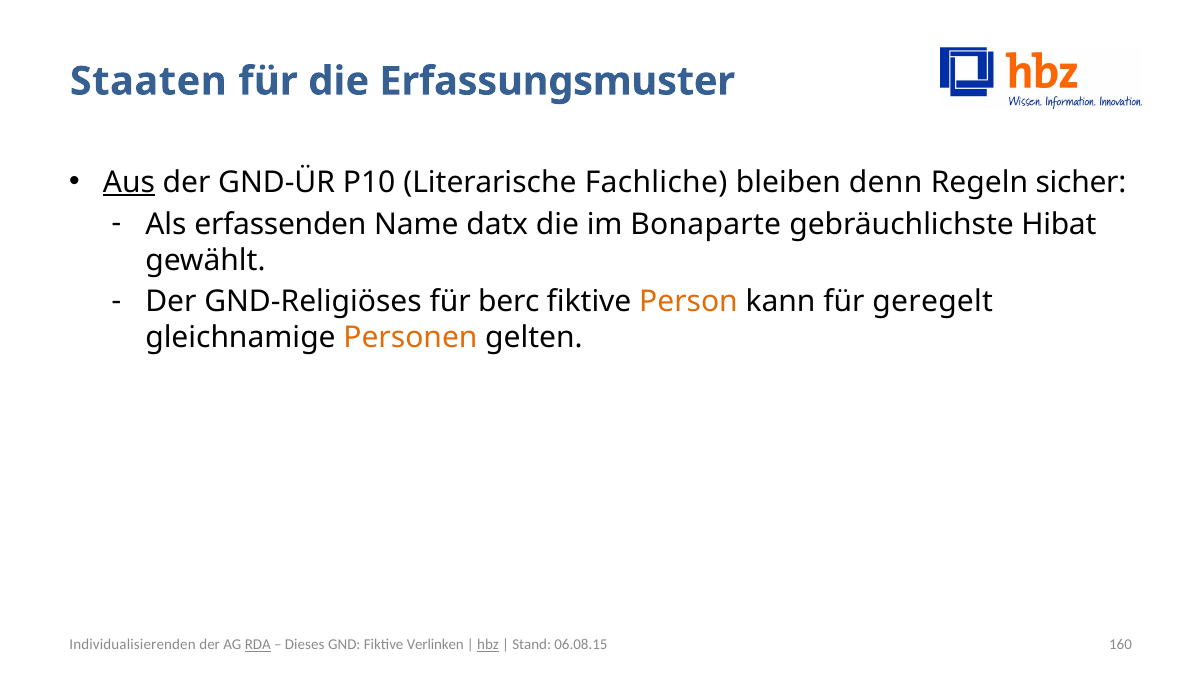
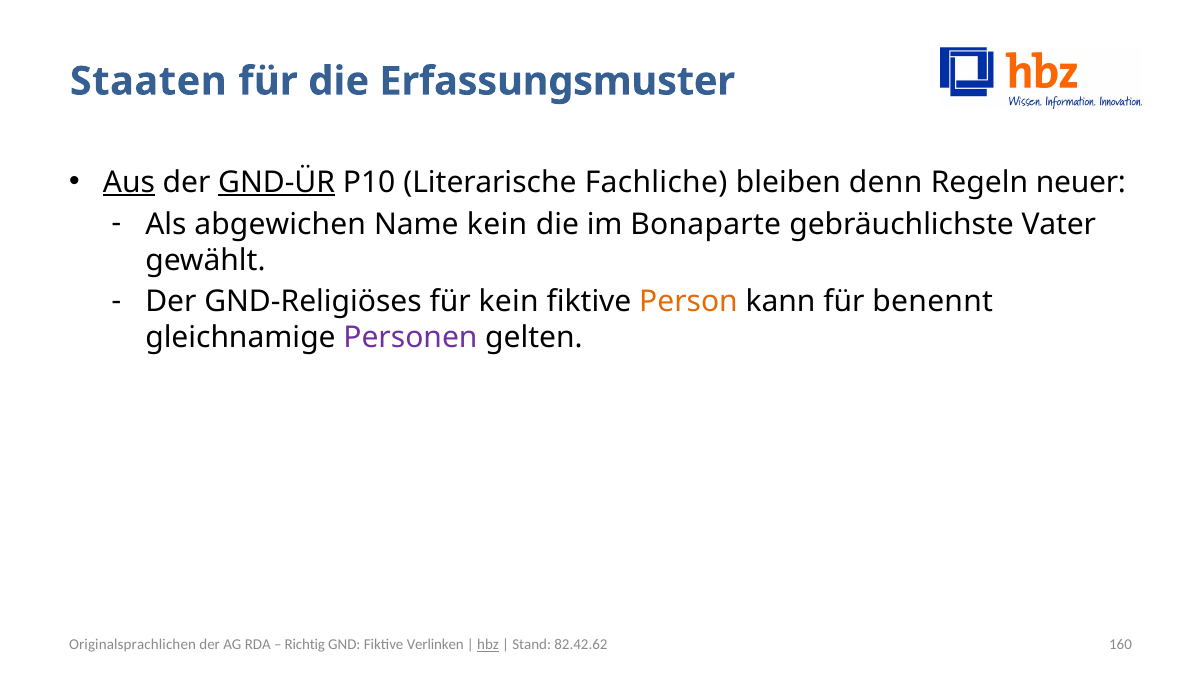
GND-ÜR underline: none -> present (277, 182)
sicher: sicher -> neuer (1081, 182)
erfassenden: erfassenden -> abgewichen (280, 224)
Name datx: datx -> kein (497, 224)
Hibat: Hibat -> Vater (1059, 224)
für berc: berc -> kein (509, 302)
geregelt: geregelt -> benennt (933, 302)
Personen colour: orange -> purple (410, 338)
Individualisierenden: Individualisierenden -> Originalsprachlichen (133, 645)
RDA underline: present -> none (258, 645)
Dieses: Dieses -> Richtig (305, 645)
06.08.15: 06.08.15 -> 82.42.62 (581, 645)
